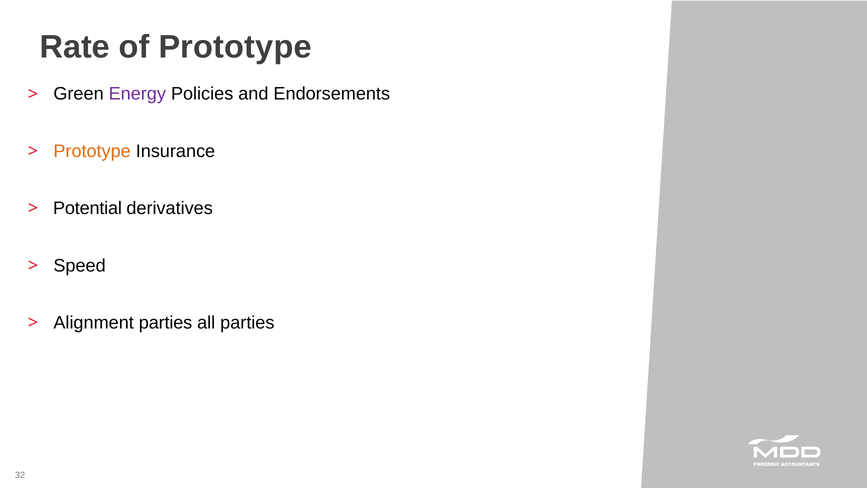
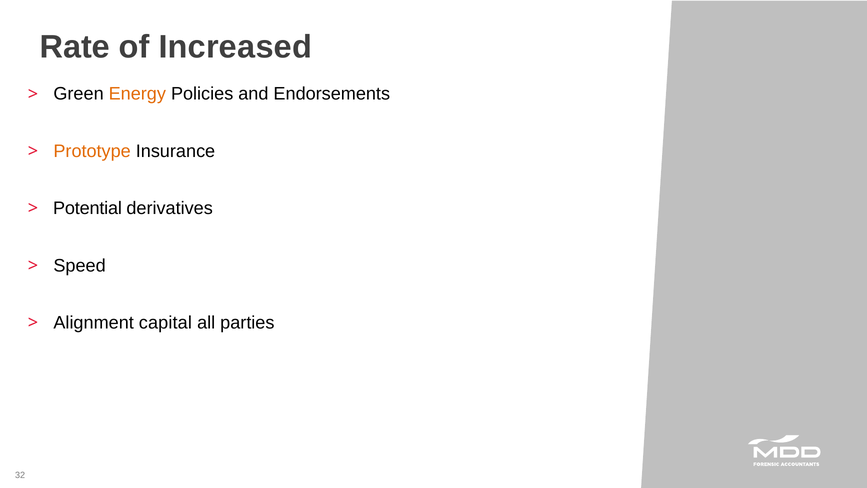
of Prototype: Prototype -> Increased (235, 47)
Energy colour: purple -> orange (137, 94)
Alignment parties: parties -> capital (165, 323)
